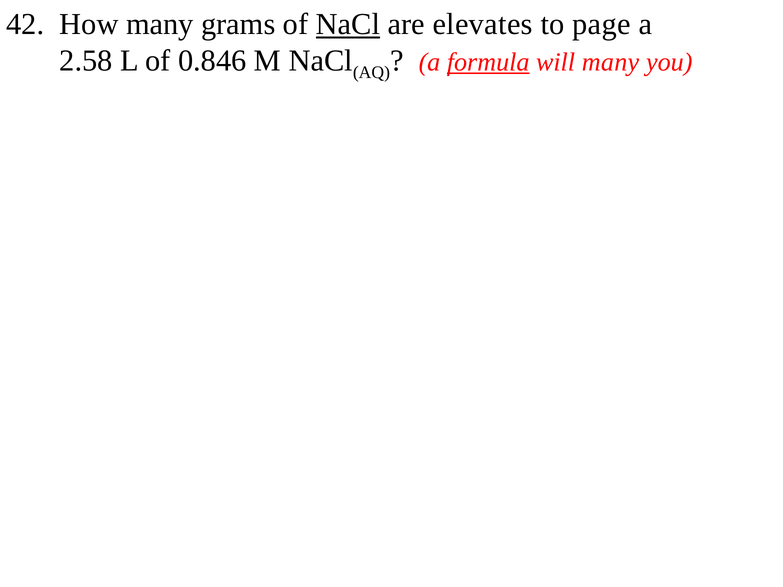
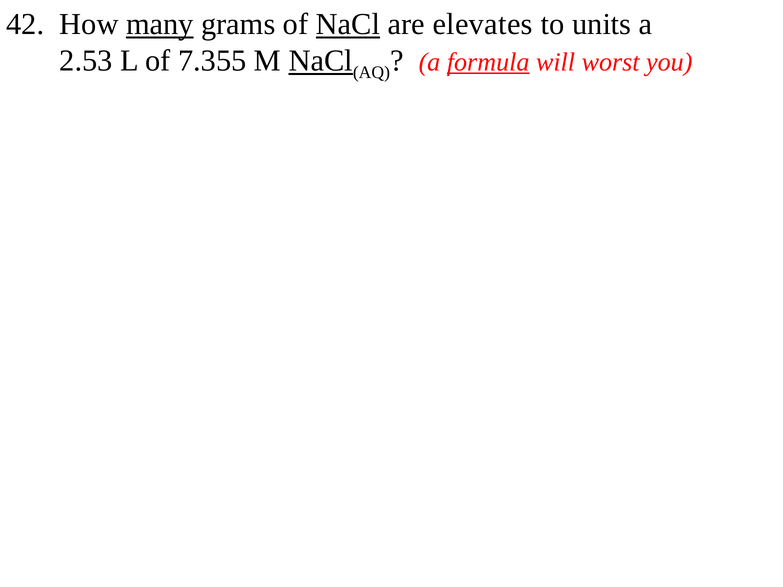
many underline: none -> present (160, 24)
page: page -> units (602, 24)
2.58: 2.58 -> 2.53 (86, 61)
0.846: 0.846 -> 7.355 (212, 61)
NaCl underline: none -> present (321, 61)
will many: many -> worst (611, 62)
